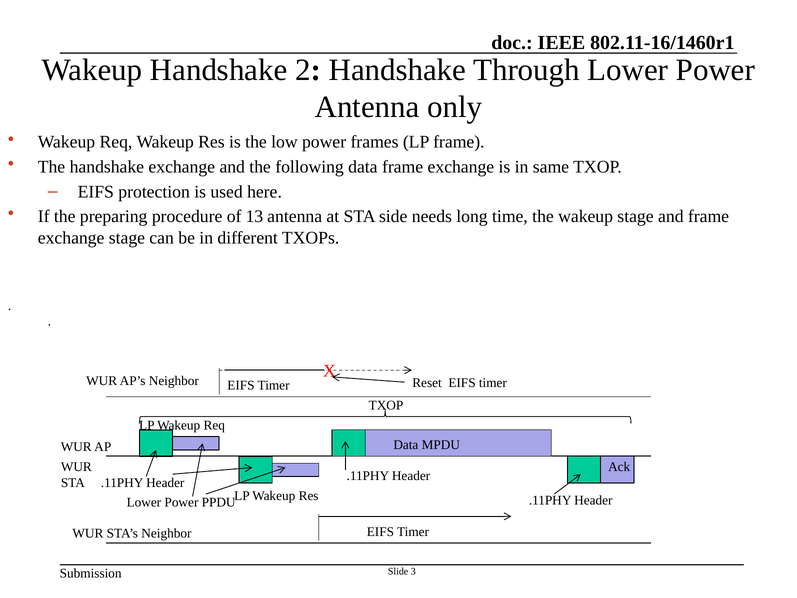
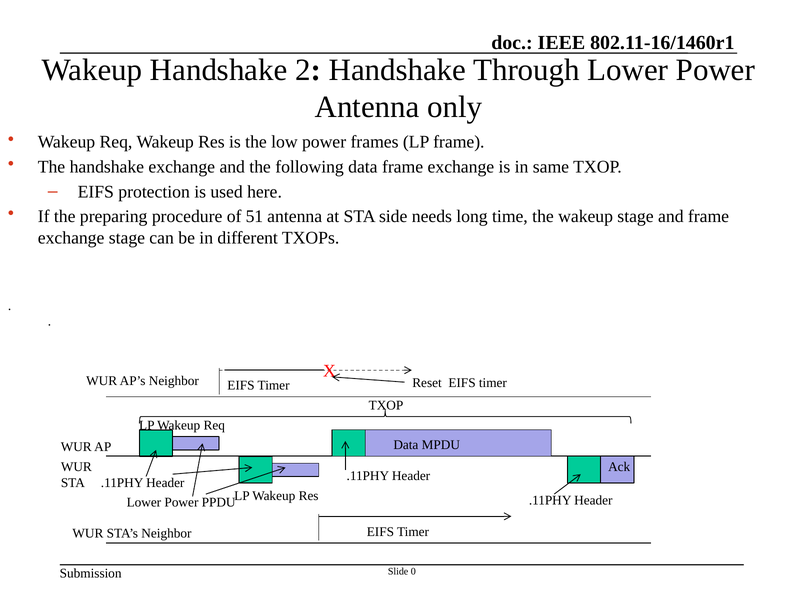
13: 13 -> 51 (254, 216)
3: 3 -> 0 (413, 571)
